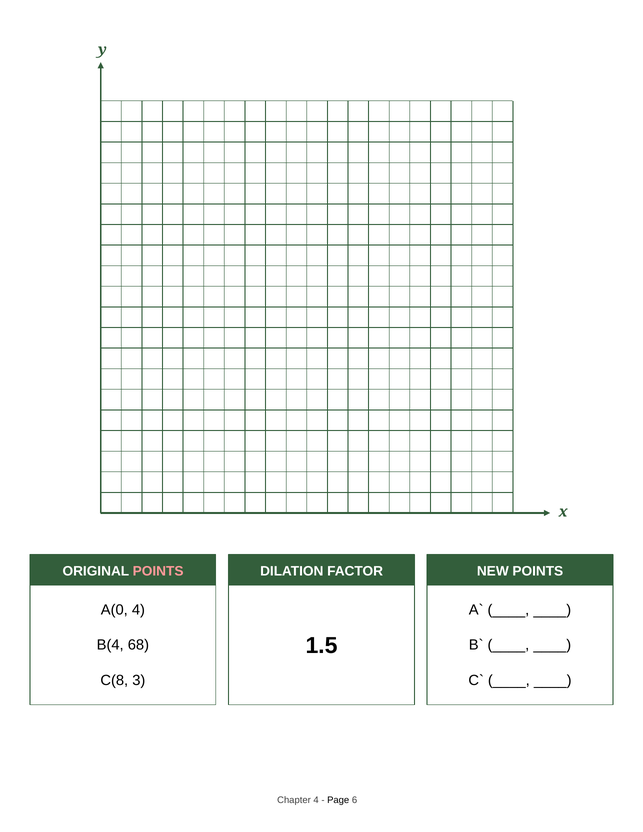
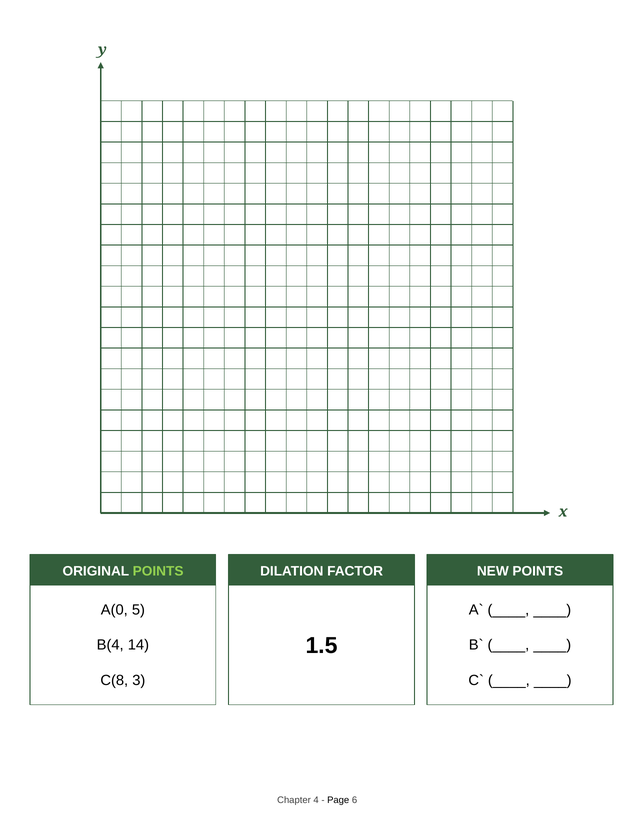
POINTS colour: pink -> light green (158, 571)
A(0 4: 4 -> 5 (138, 610)
68: 68 -> 14 (138, 645)
